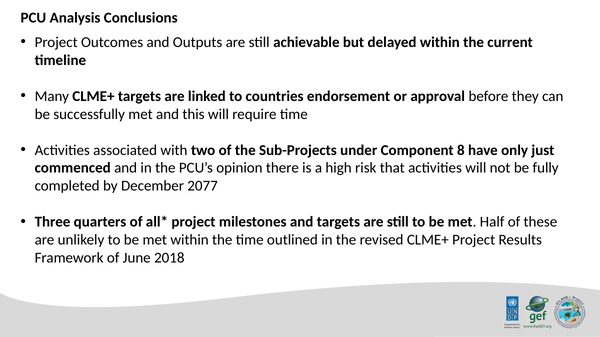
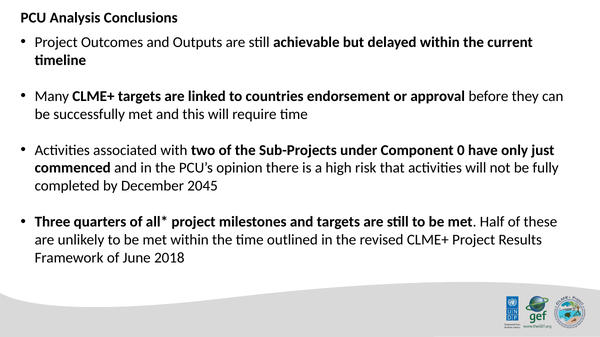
8: 8 -> 0 (461, 150)
2077: 2077 -> 2045 (203, 186)
